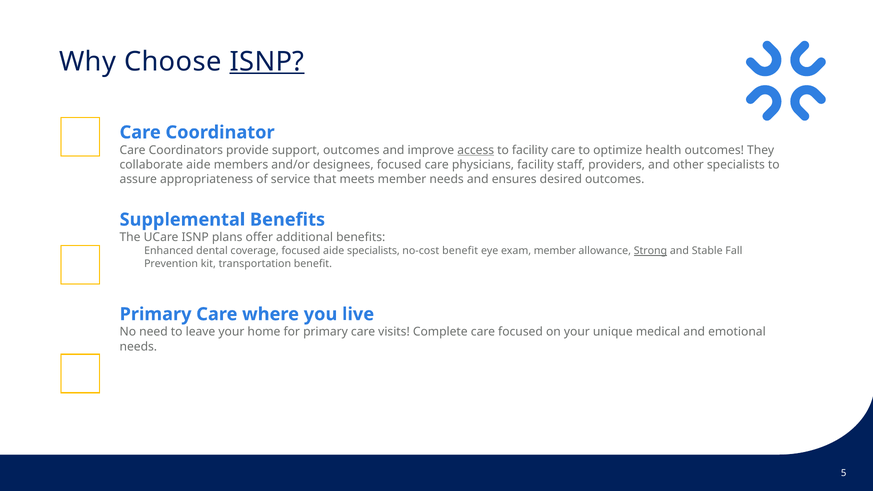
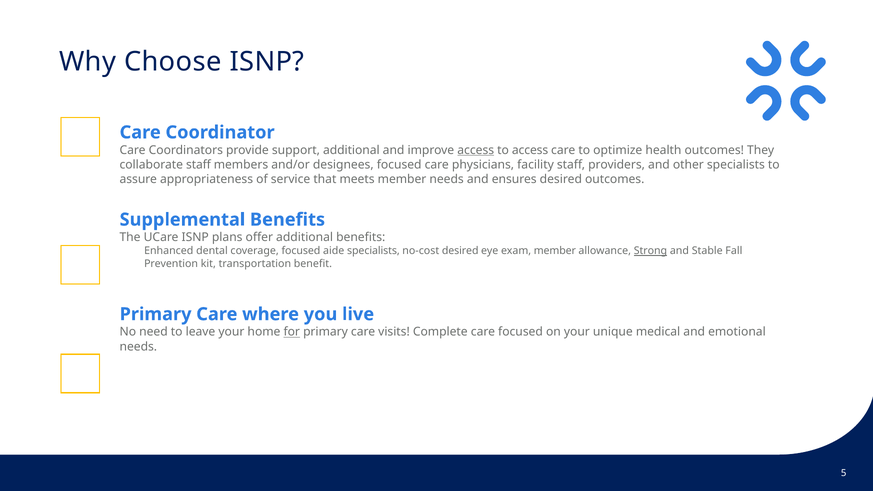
ISNP underline: present -> none (267, 62)
support outcomes: outcomes -> additional (351, 150)
to facility: facility -> access (530, 150)
collaborate aide: aide -> staff (198, 165)
no-cost benefit: benefit -> desired (460, 251)
for underline: none -> present (292, 332)
